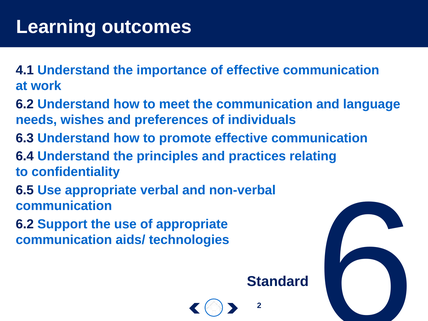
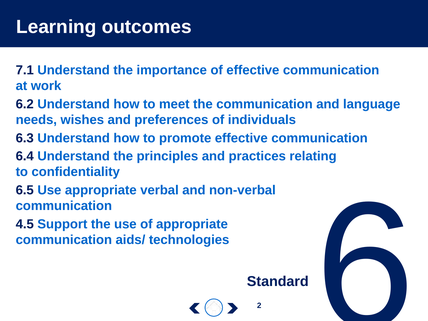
4.1: 4.1 -> 7.1 (25, 70)
6.2: 6.2 -> 4.5 (25, 224)
